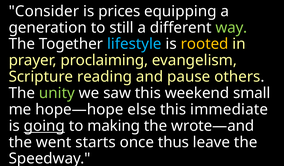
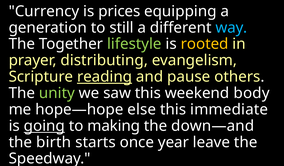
Consider: Consider -> Currency (44, 11)
way colour: light green -> light blue (231, 28)
lifestyle colour: light blue -> light green (134, 44)
proclaiming: proclaiming -> distributing (104, 61)
reading underline: none -> present (105, 77)
small: small -> body (252, 93)
wrote—and: wrote—and -> down—and (213, 126)
went: went -> birth (54, 143)
thus: thus -> year (173, 143)
